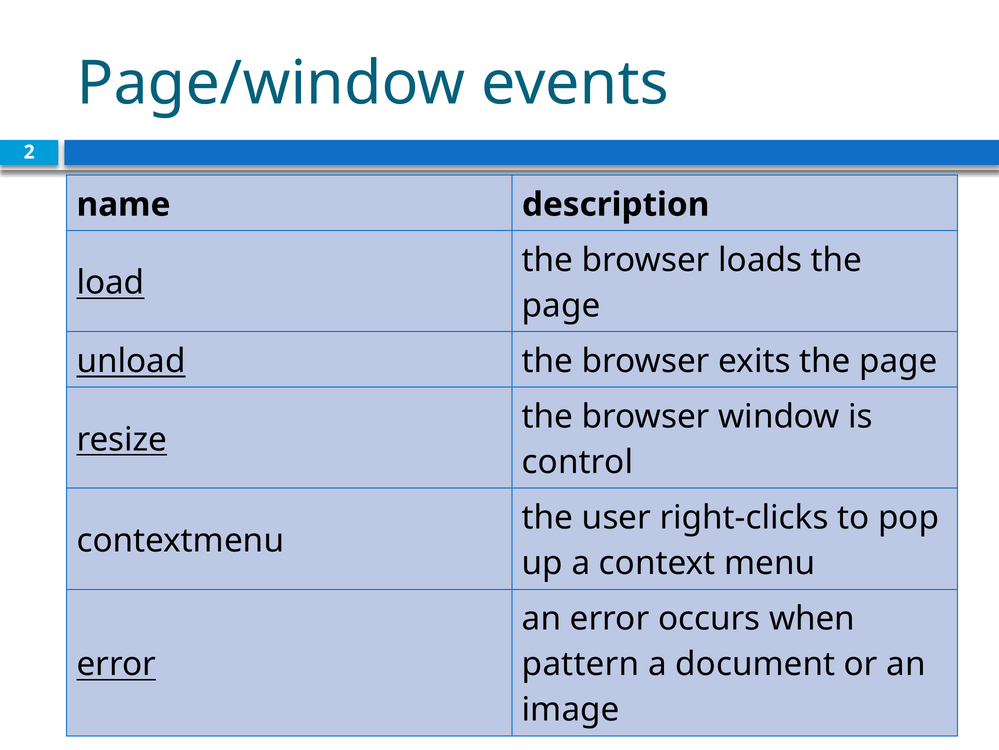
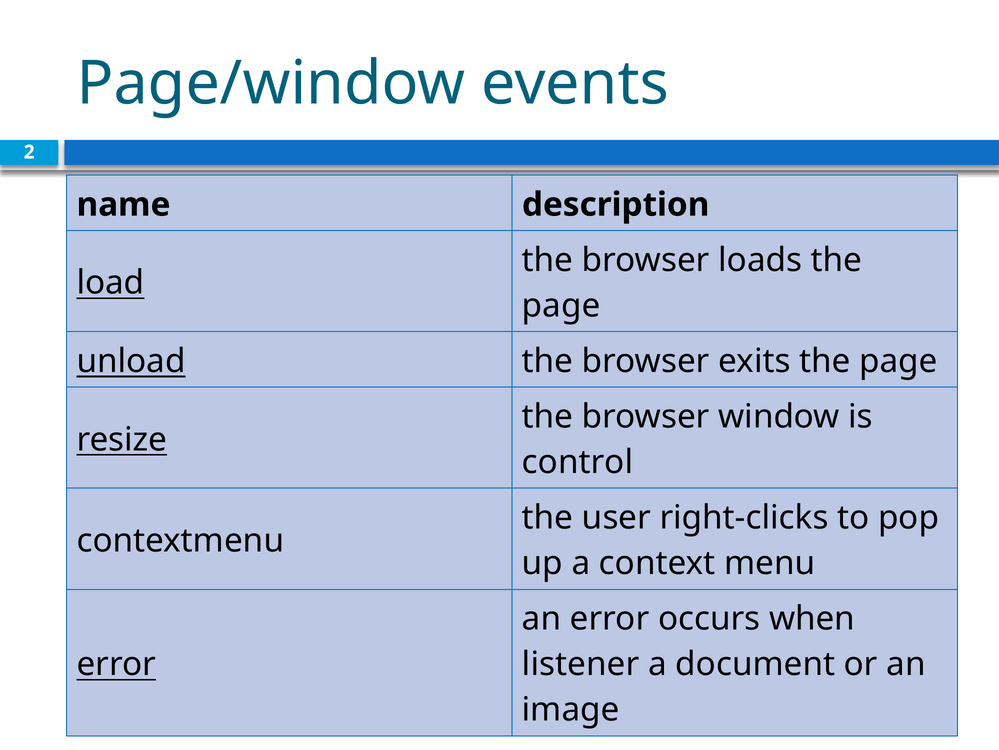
pattern: pattern -> listener (581, 664)
